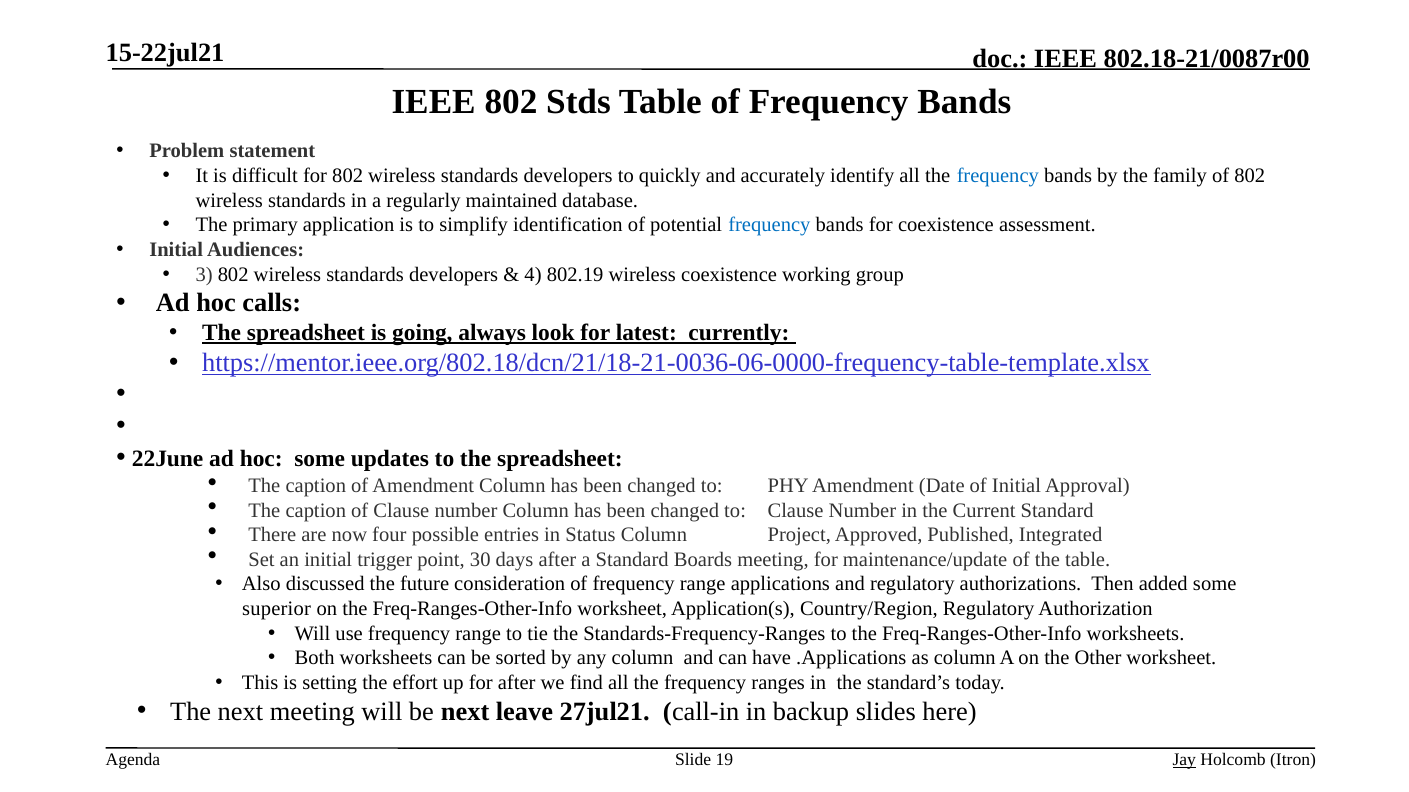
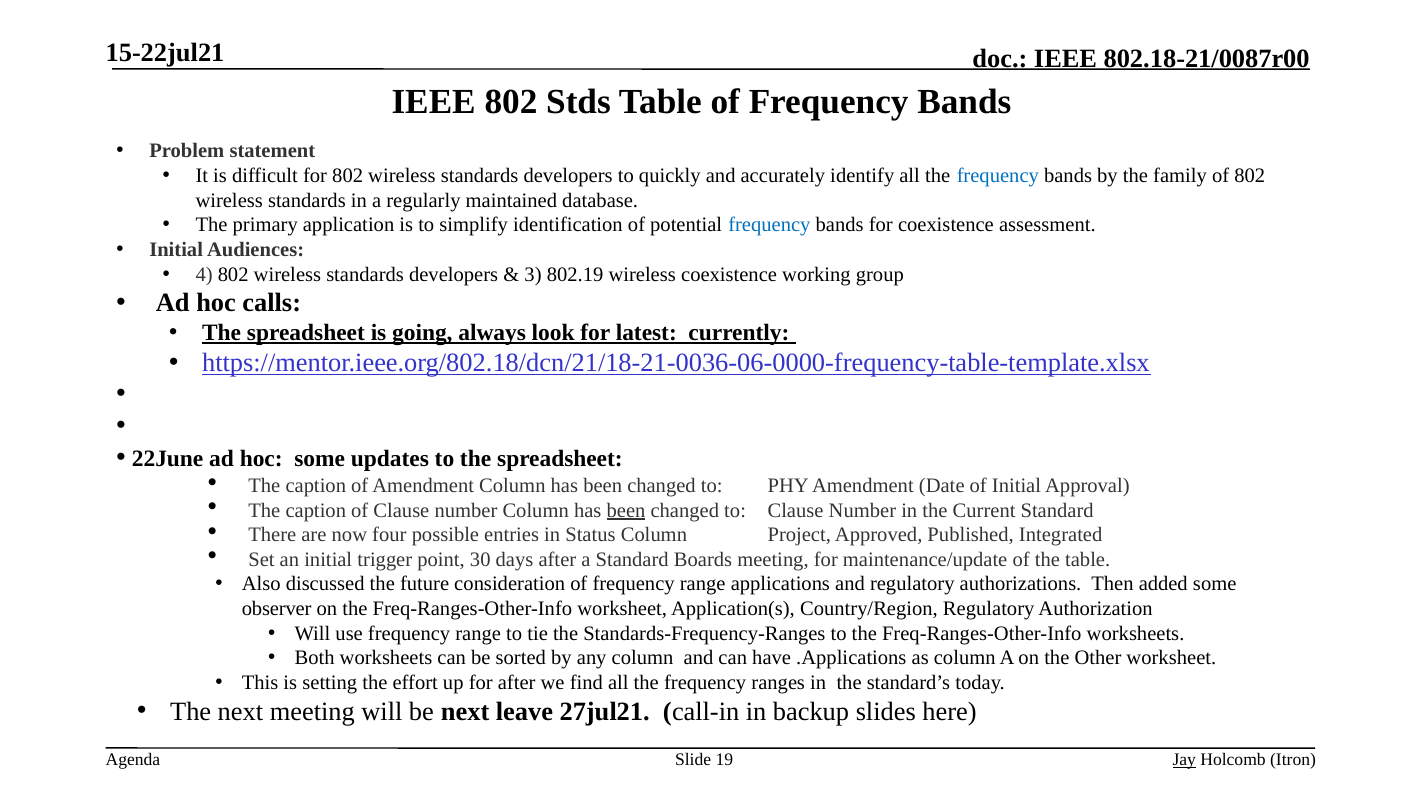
3: 3 -> 4 (204, 275)
4: 4 -> 3 (533, 275)
been underline: none -> present (626, 511)
superior: superior -> observer (277, 609)
